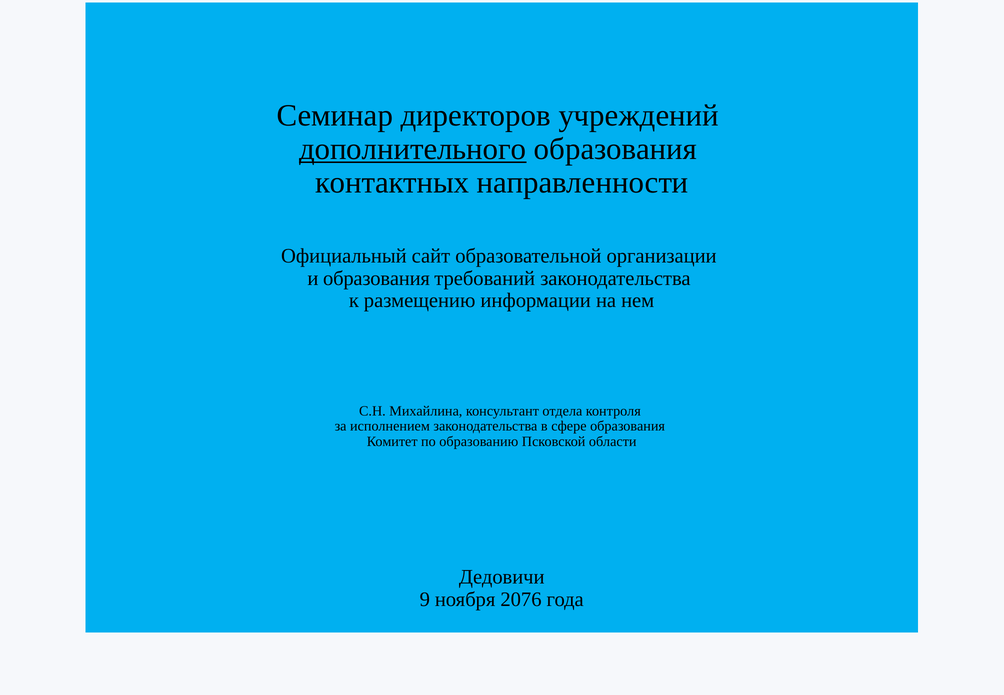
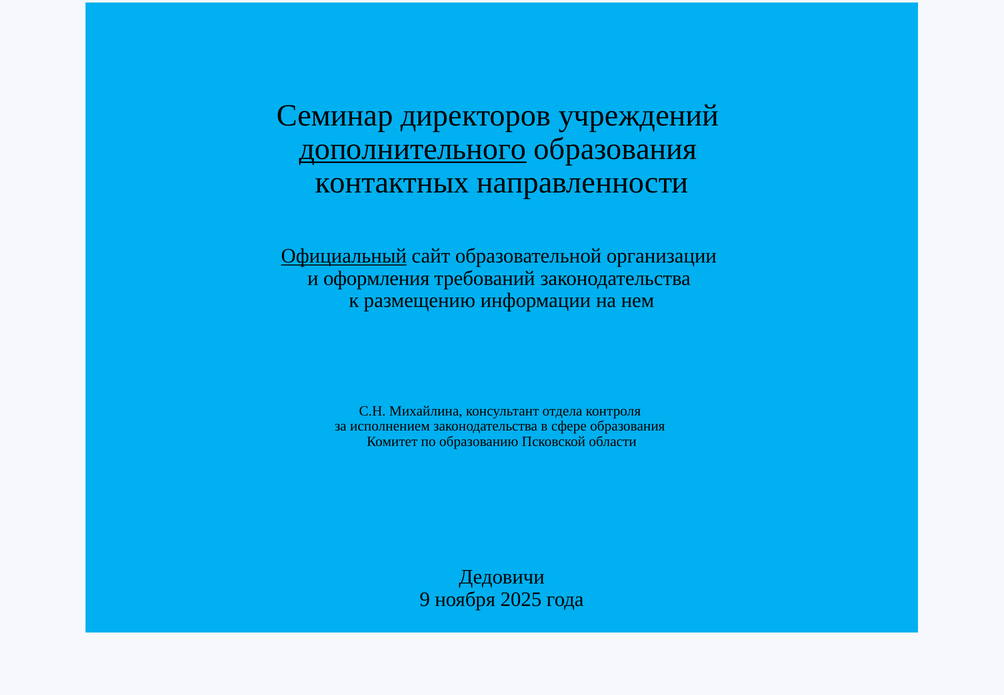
Официальный underline: none -> present (344, 256)
и образования: образования -> оформления (376, 278)
2076: 2076 -> 2025 (521, 599)
